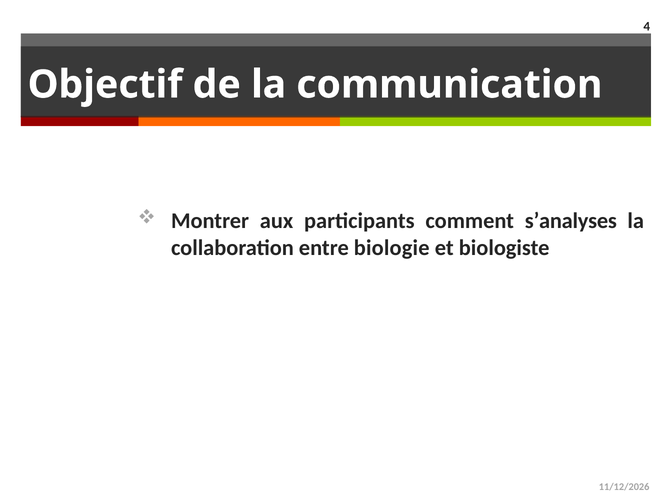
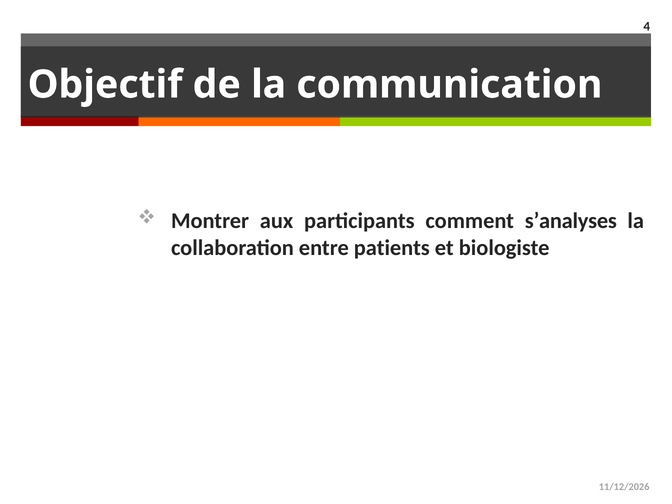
biologie: biologie -> patients (392, 248)
